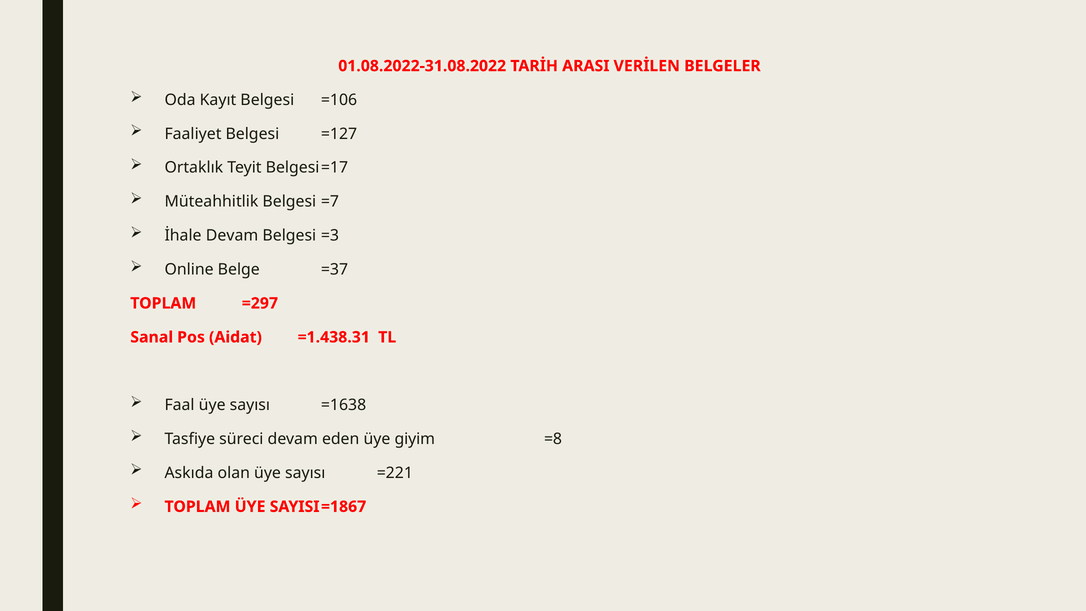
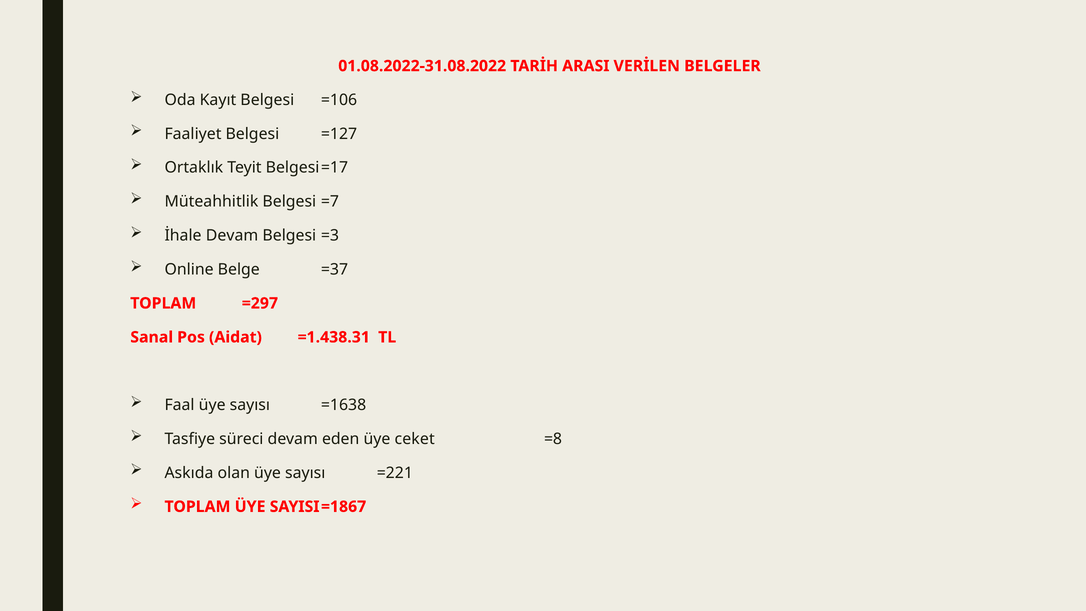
giyim: giyim -> ceket (415, 439)
